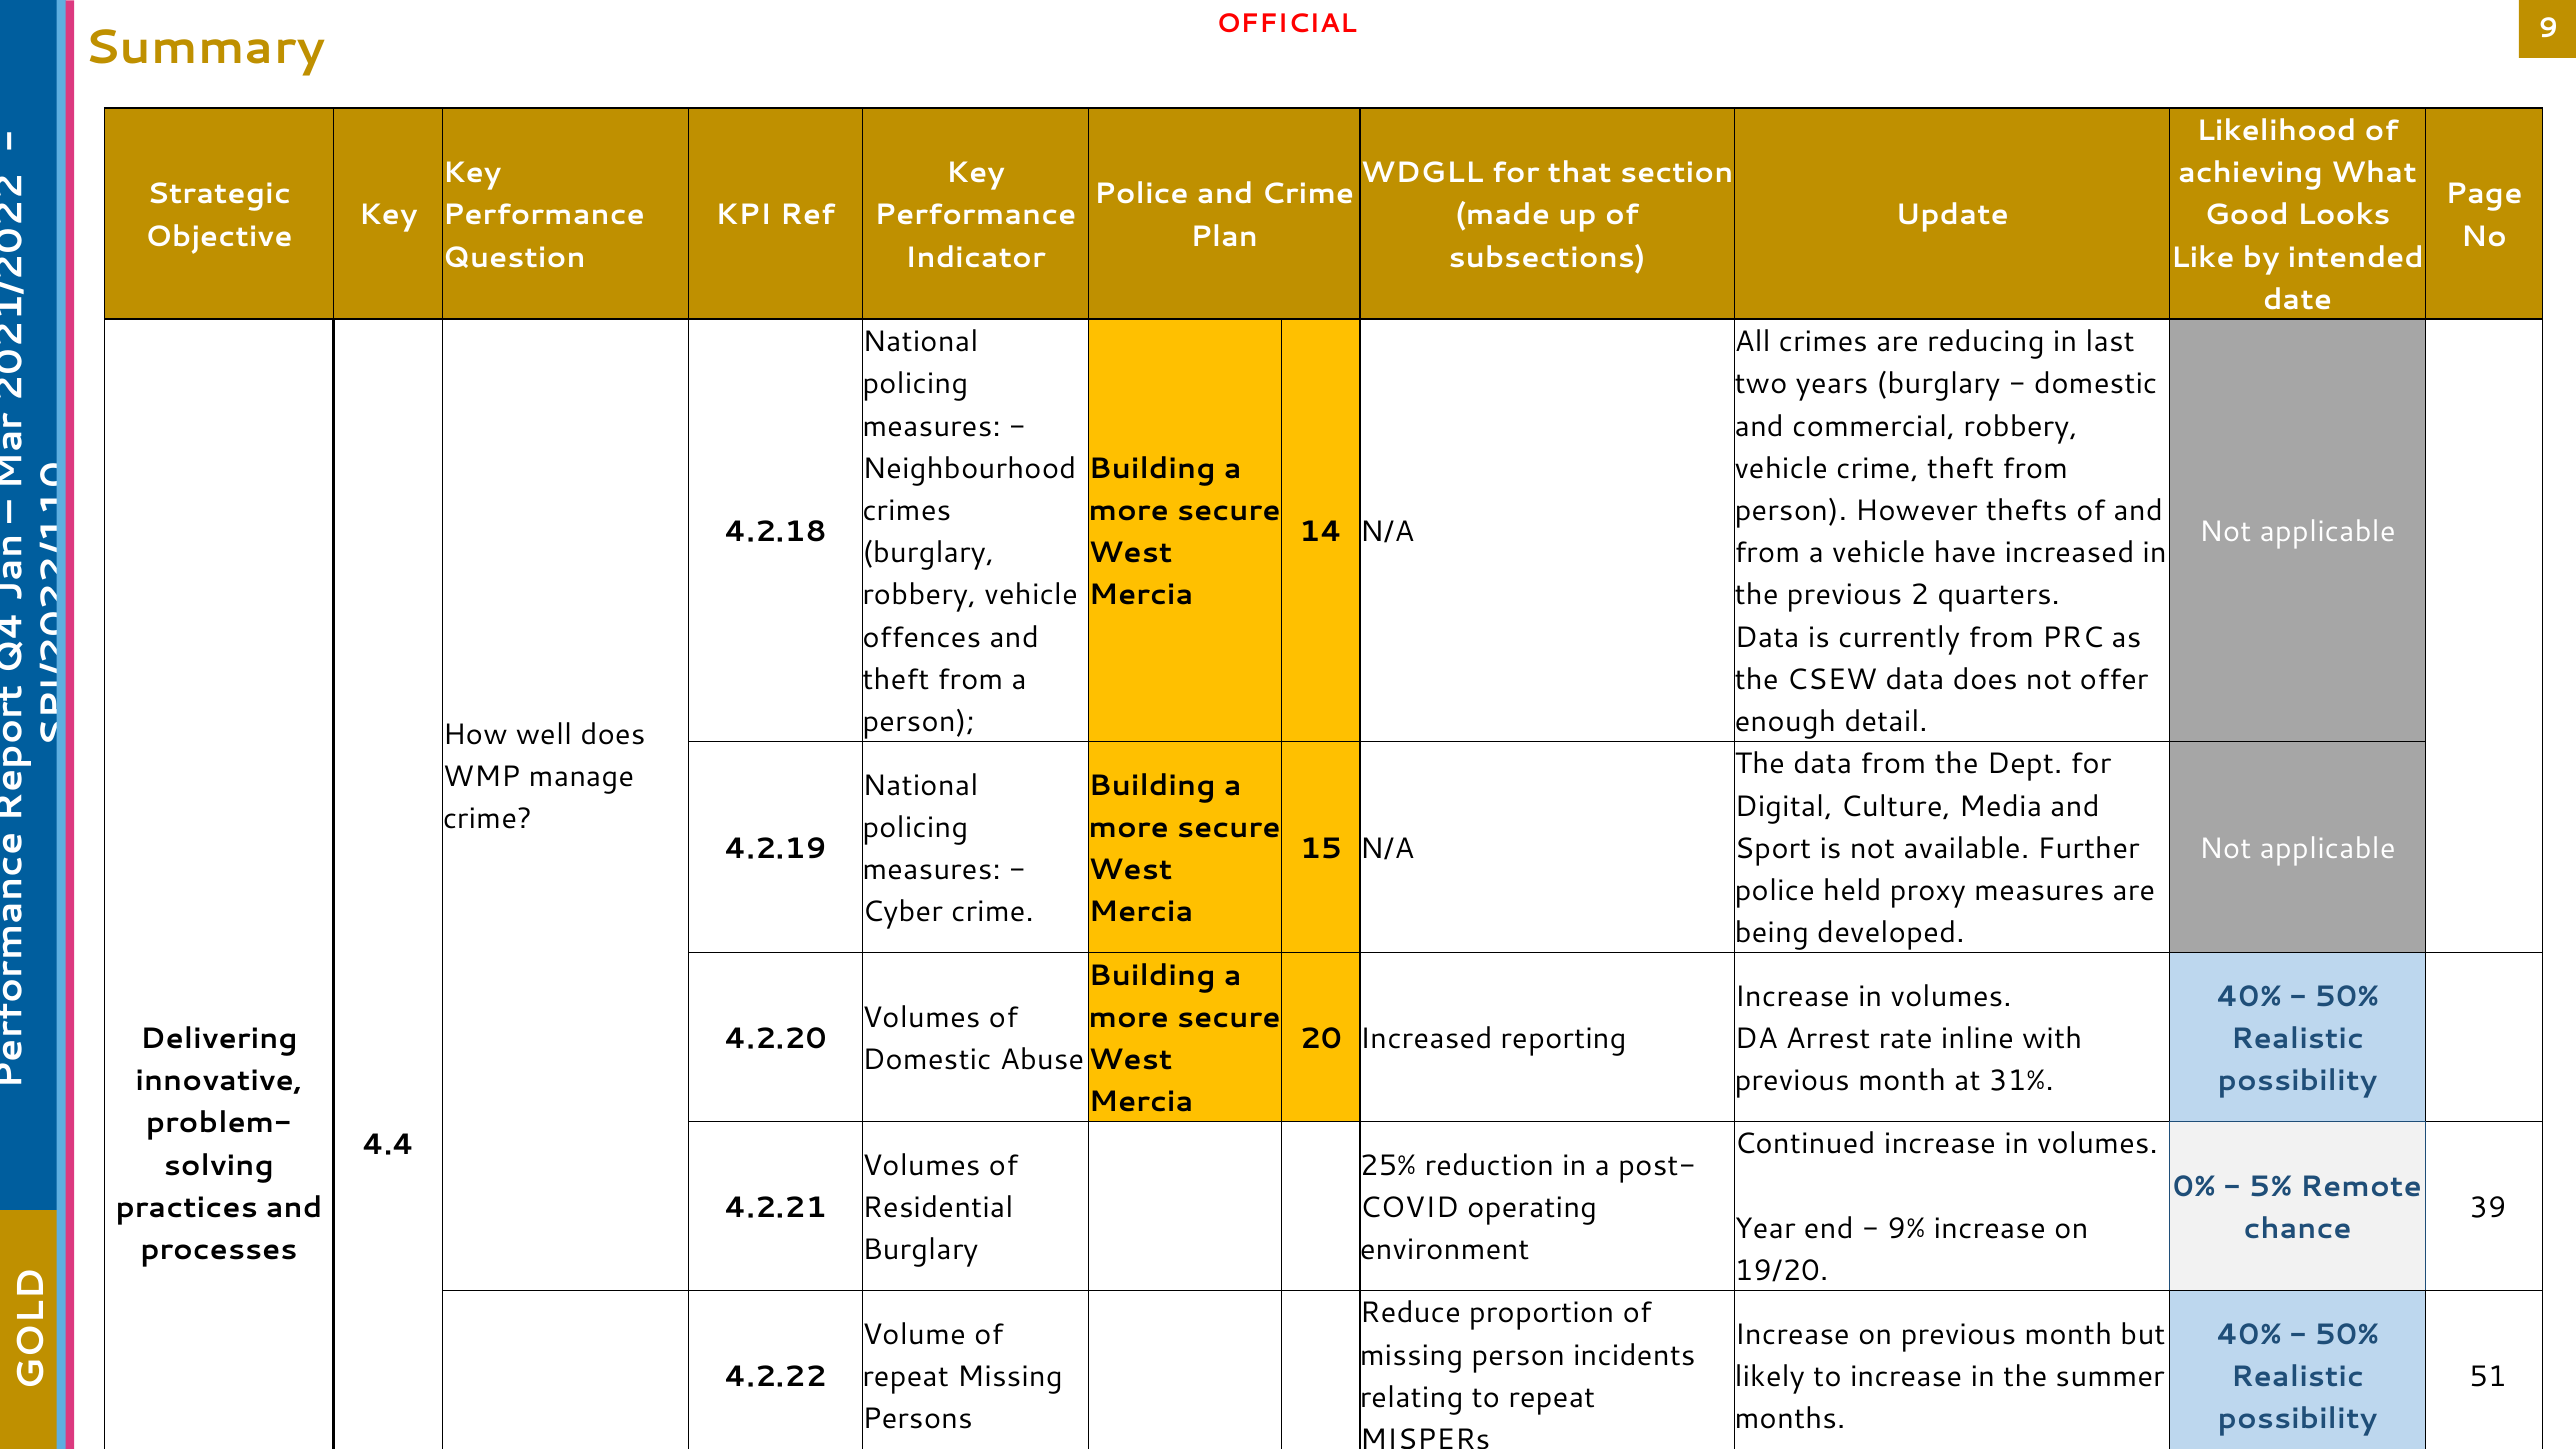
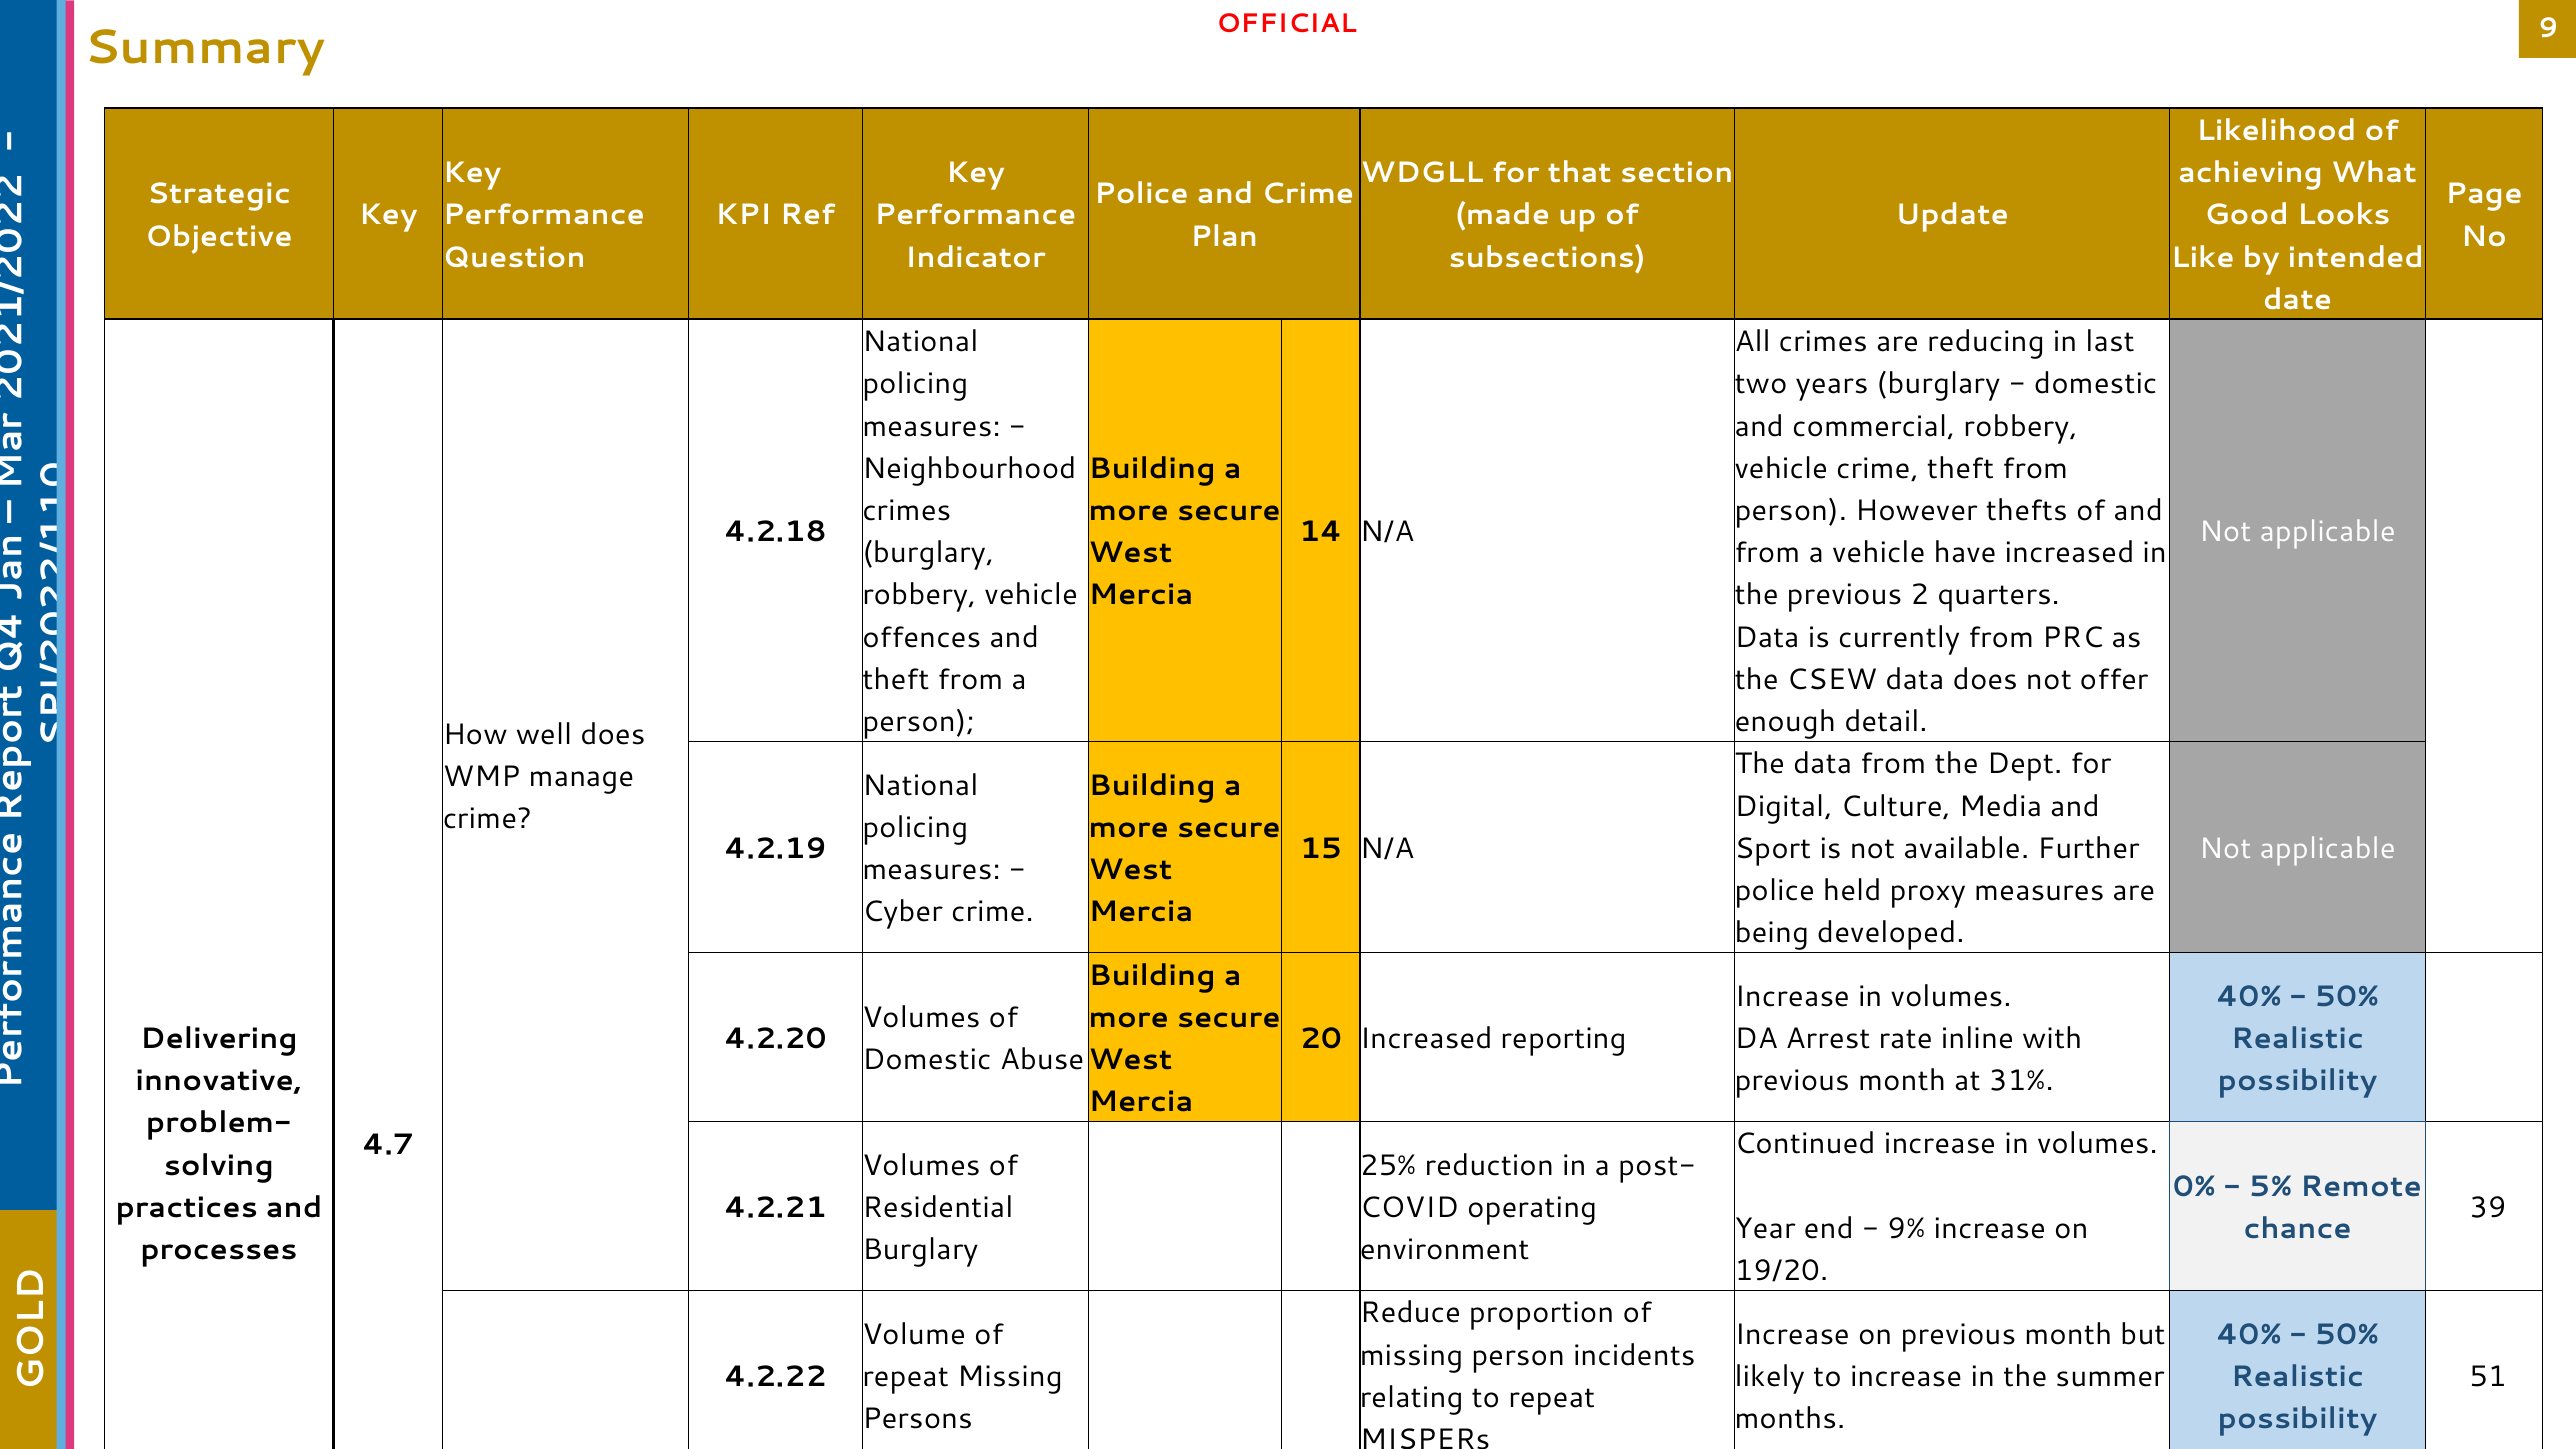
4.4: 4.4 -> 4.7 (388, 1144)
